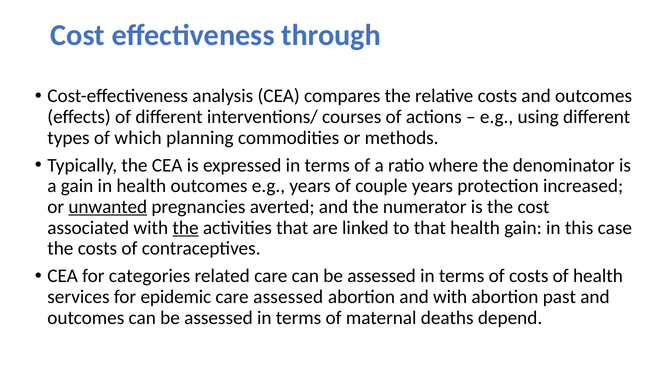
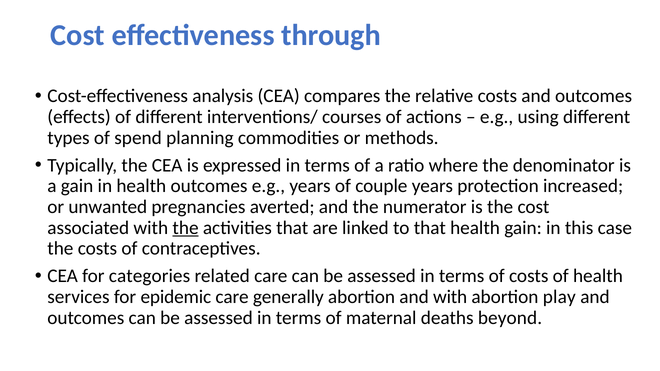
which: which -> spend (138, 138)
unwanted underline: present -> none (108, 207)
care assessed: assessed -> generally (288, 297)
past: past -> play (559, 297)
depend: depend -> beyond (510, 318)
